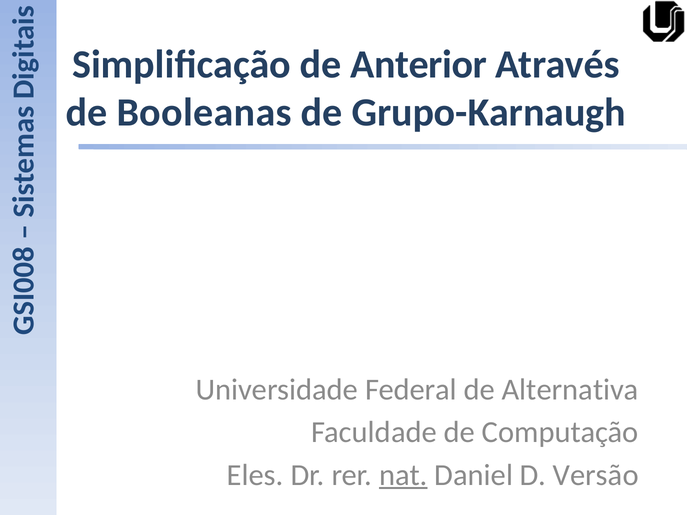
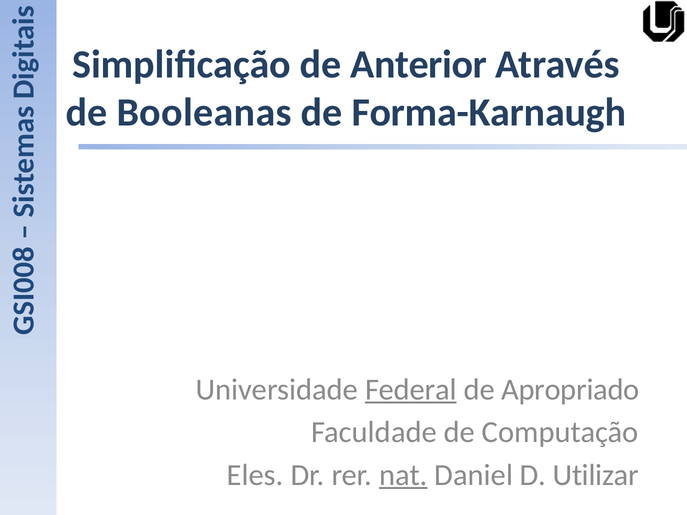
Grupo-Karnaugh: Grupo-Karnaugh -> Forma-Karnaugh (489, 112)
Federal underline: none -> present (411, 390)
Alternativa: Alternativa -> Apropriado (570, 390)
Versão: Versão -> Utilizar (596, 475)
